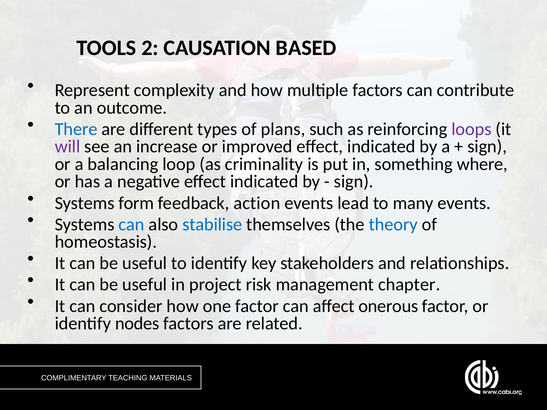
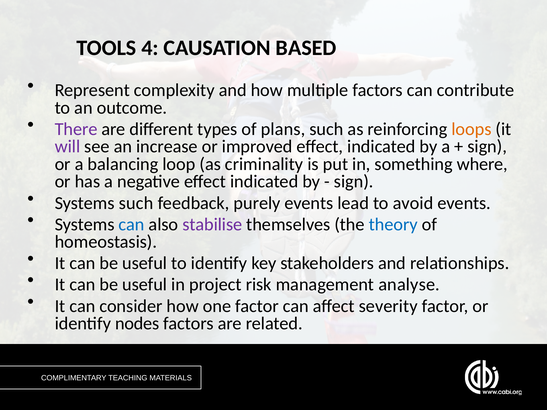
2: 2 -> 4 (150, 48)
There colour: blue -> purple (76, 129)
loops colour: purple -> orange (471, 129)
Systems form: form -> such (136, 203)
action: action -> purely (257, 203)
many: many -> avoid (413, 203)
stabilise colour: blue -> purple (212, 225)
chapter: chapter -> analyse (409, 285)
onerous: onerous -> severity (388, 306)
